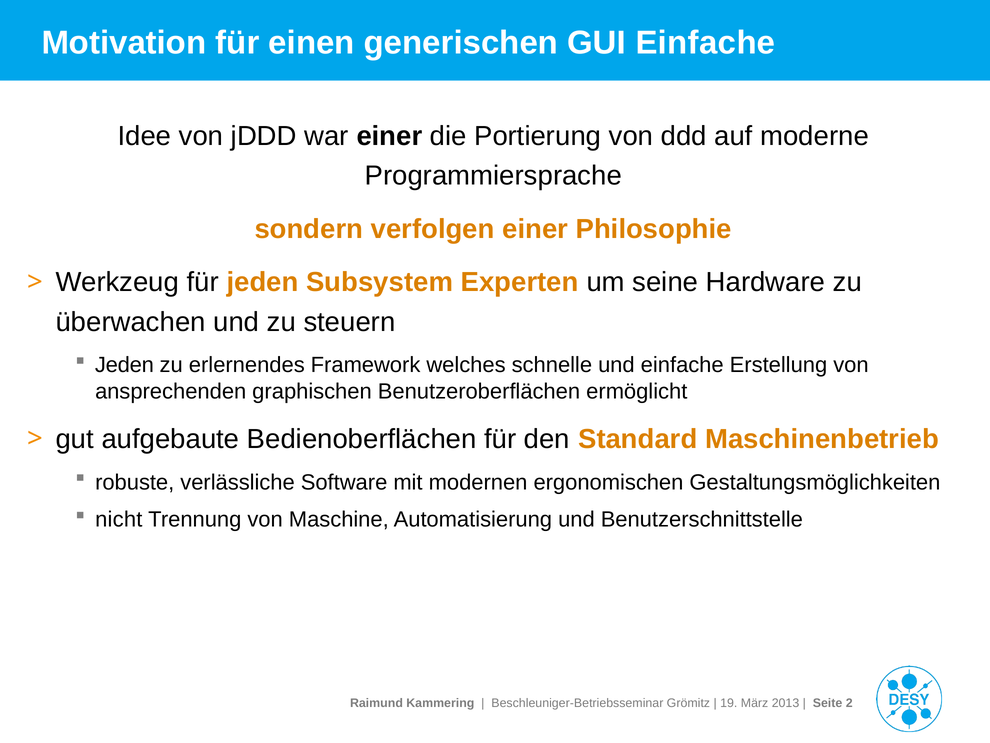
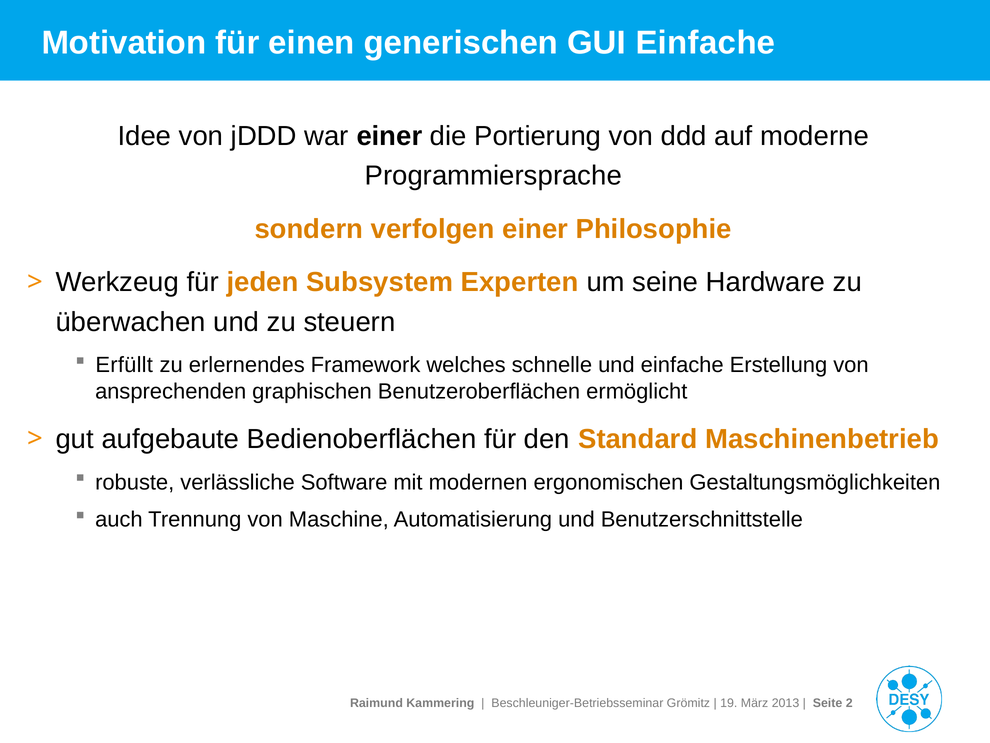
Jeden: Jeden -> Erfüllt (124, 365)
nicht: nicht -> auch (119, 519)
